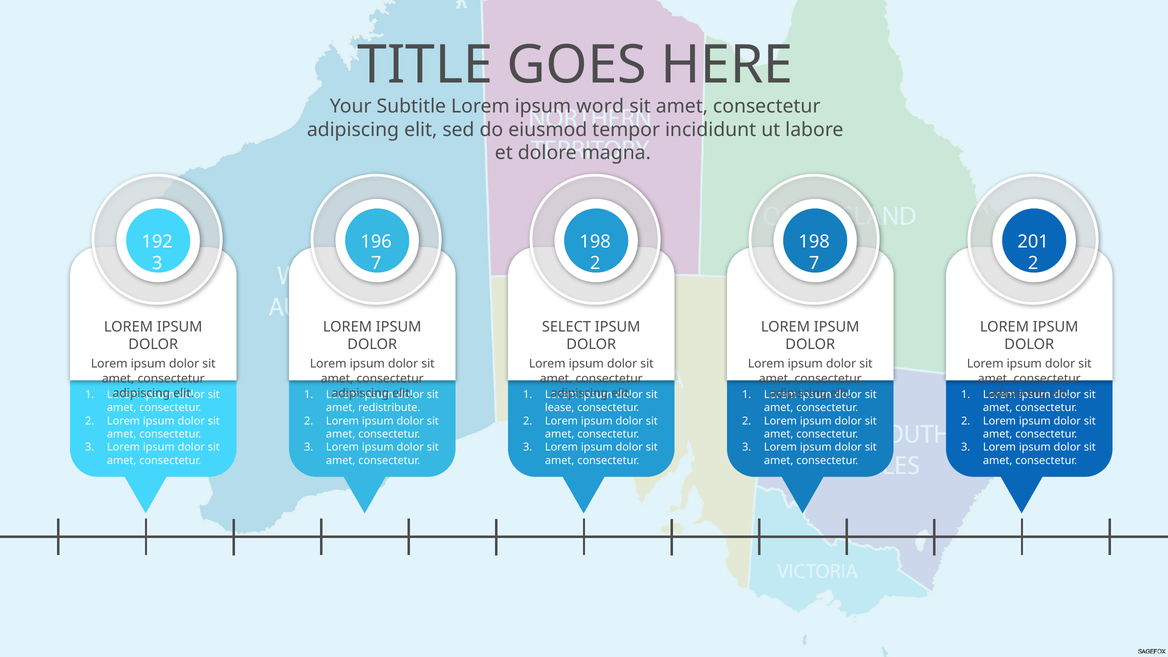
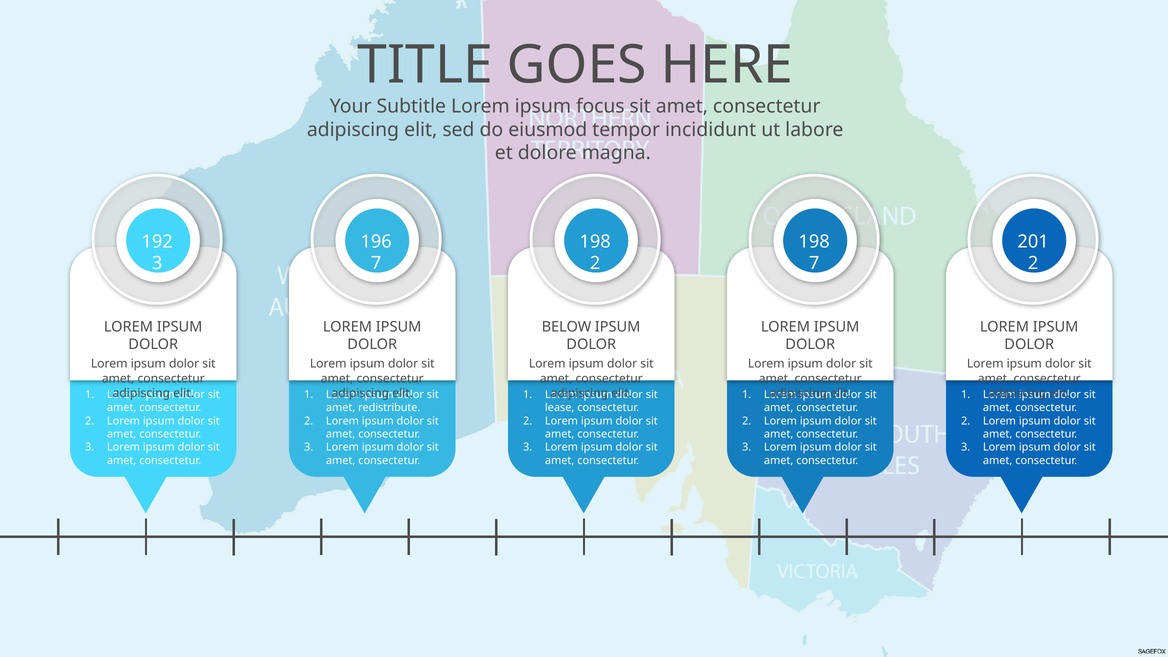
word: word -> focus (600, 106)
SELECT: SELECT -> BELOW (567, 327)
